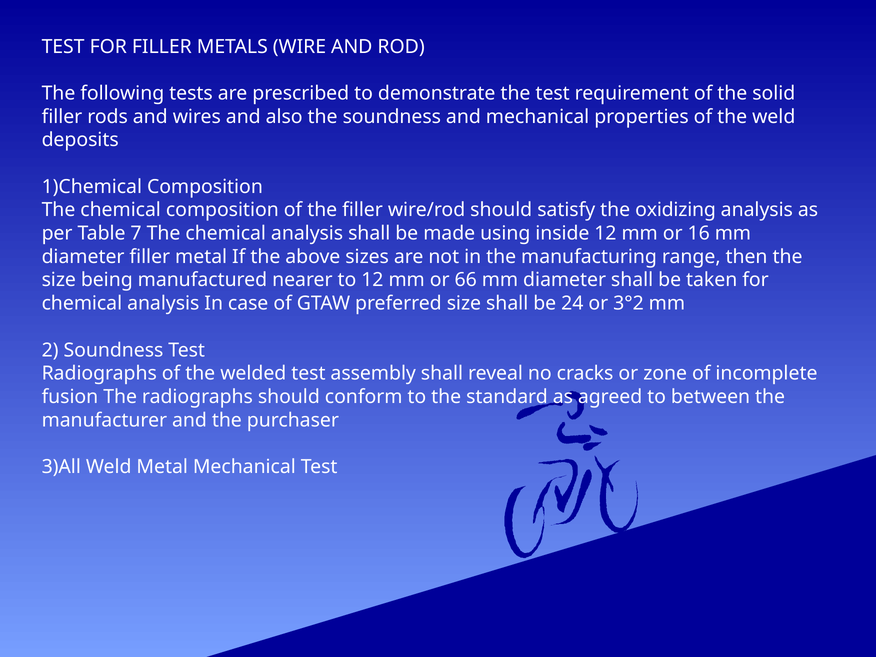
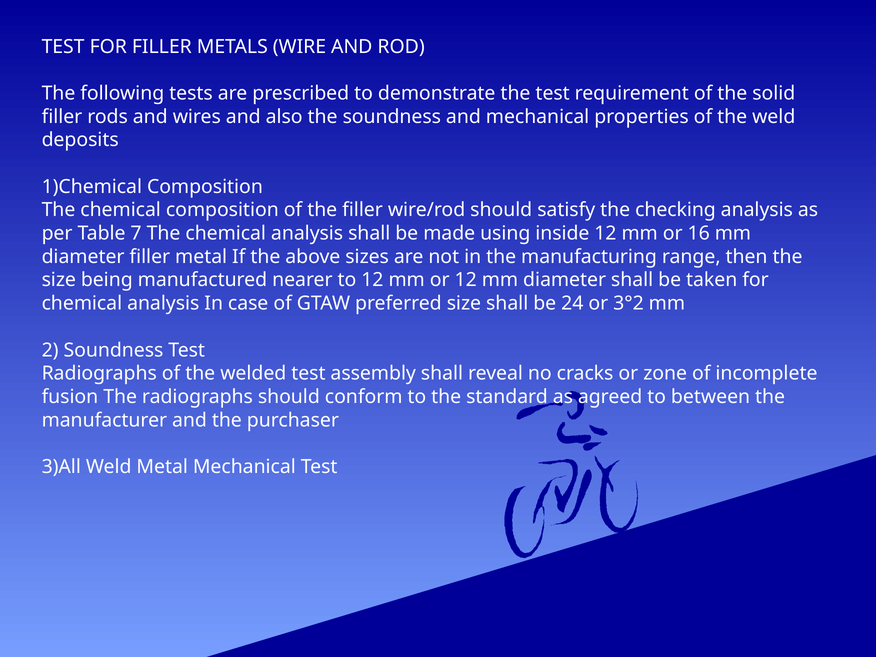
oxidizing: oxidizing -> checking (675, 210)
or 66: 66 -> 12 (466, 280)
